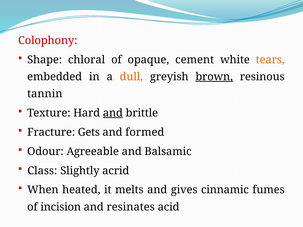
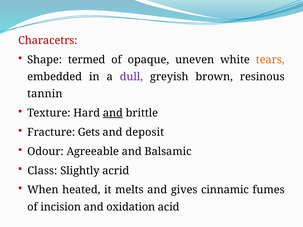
Colophony: Colophony -> Characetrs (48, 41)
chloral: chloral -> termed (87, 60)
cement: cement -> uneven (195, 60)
dull colour: orange -> purple (131, 77)
brown underline: present -> none (214, 77)
formed: formed -> deposit (145, 132)
resinates: resinates -> oxidation (131, 207)
